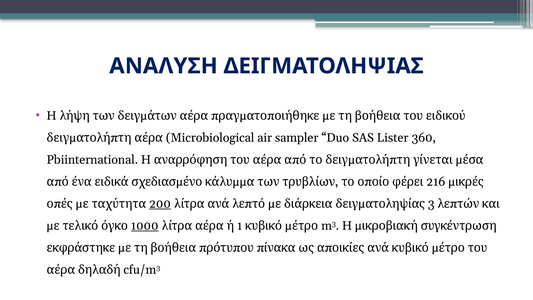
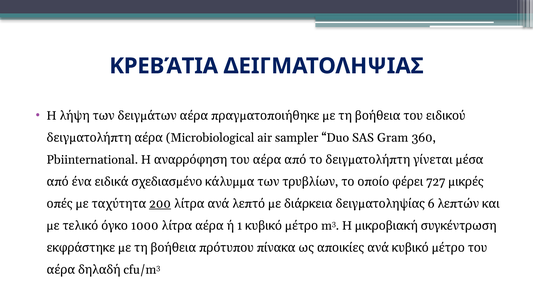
ΑΝΑΛΥΣΗ: ΑΝΑΛΥΣΗ -> ΚΡΕΒΆΤΙΑ (164, 66)
Lister: Lister -> Gram (393, 138)
216: 216 -> 727 (436, 182)
3: 3 -> 6 (431, 204)
1000 underline: present -> none (145, 226)
